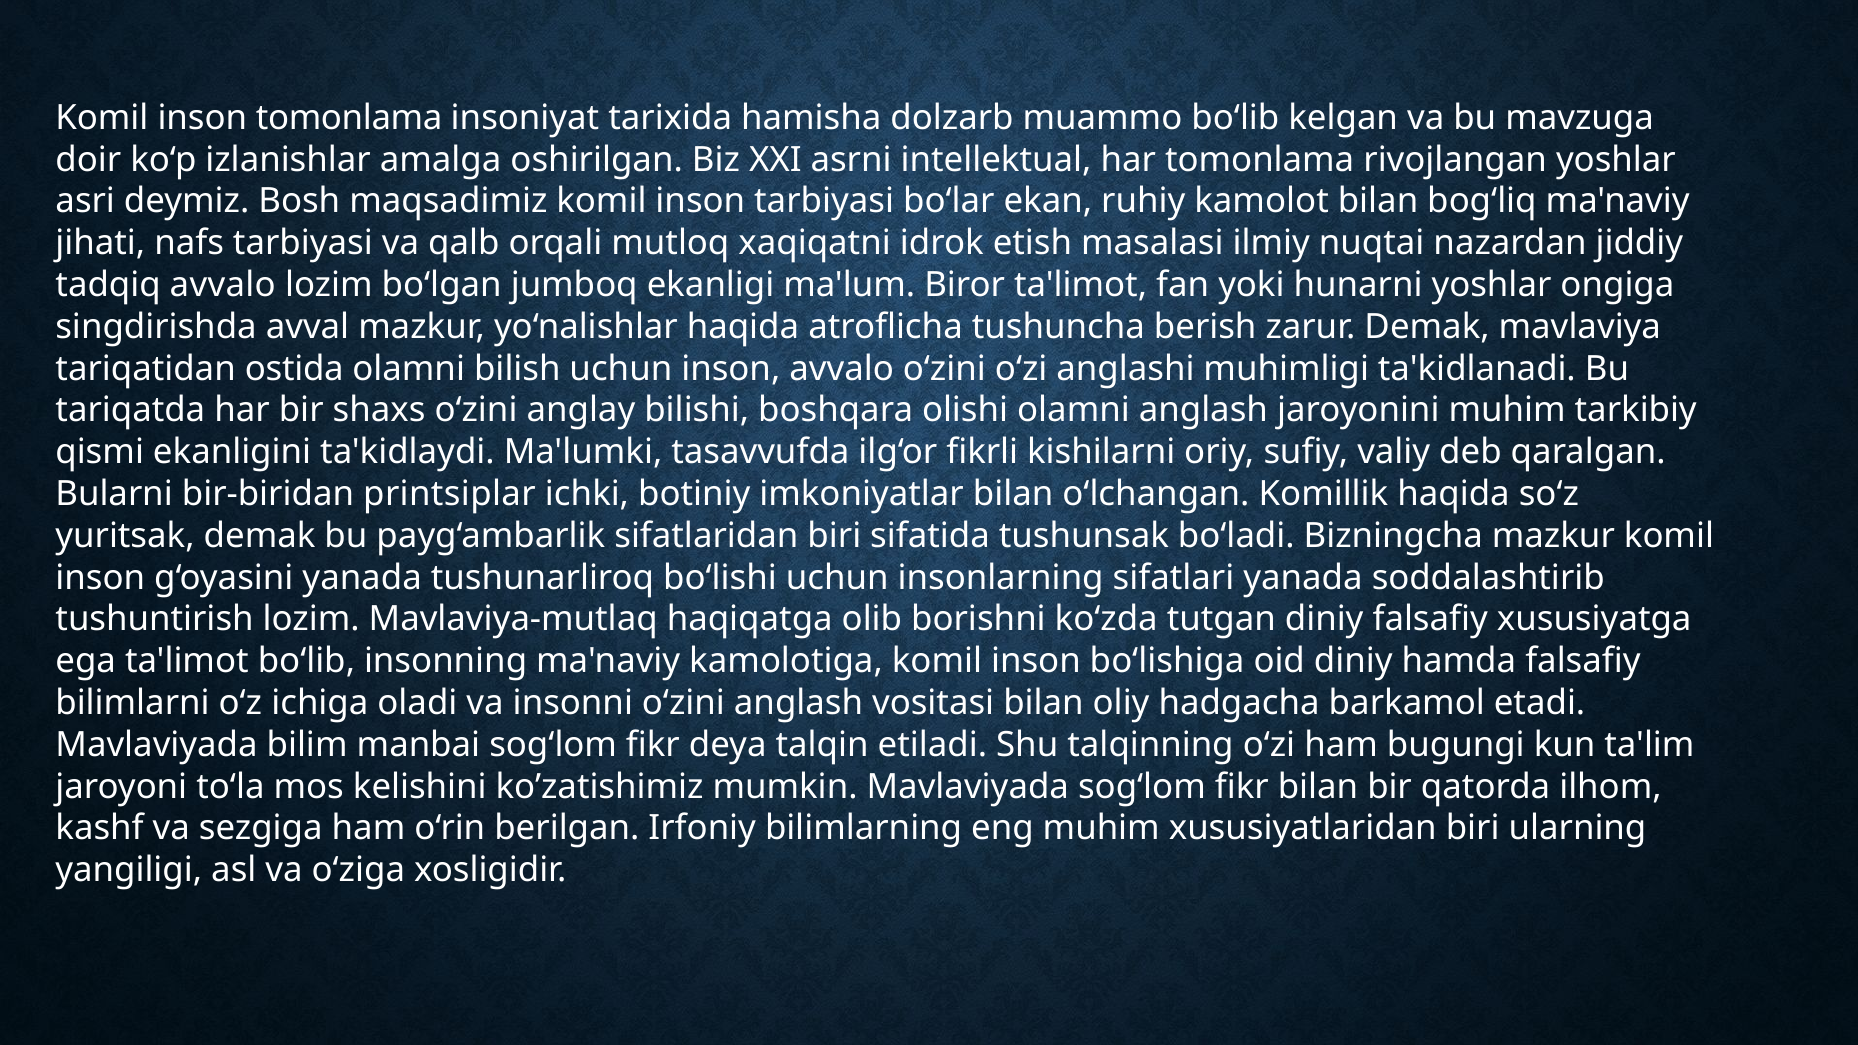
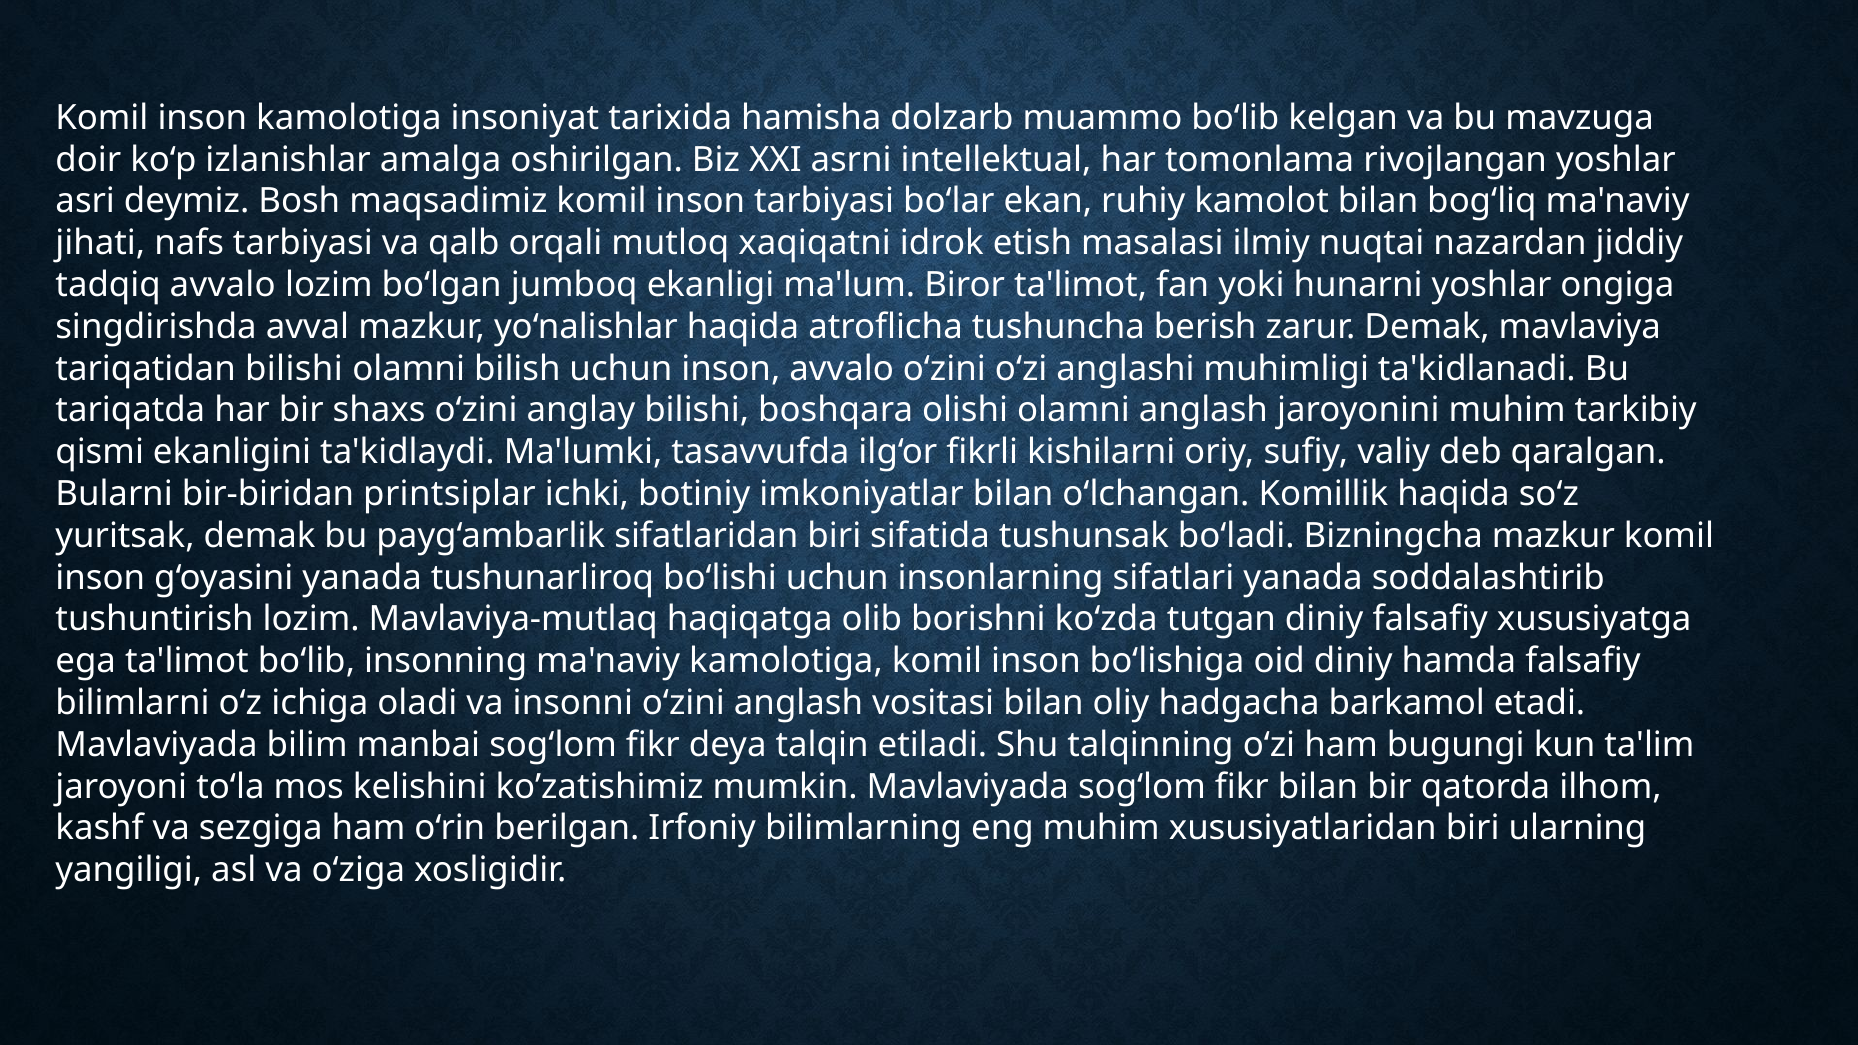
inson tomonlama: tomonlama -> kamolotiga (349, 118)
tariqatidan ostida: ostida -> bilishi (294, 369)
